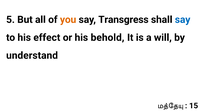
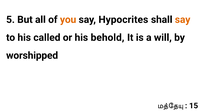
Transgress: Transgress -> Hypocrites (123, 20)
say colour: blue -> orange (183, 20)
effect: effect -> called (47, 38)
understand: understand -> worshipped (32, 56)
